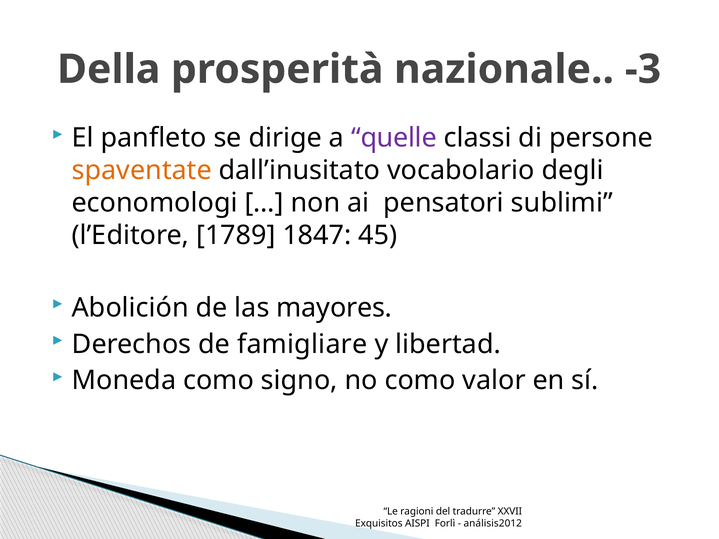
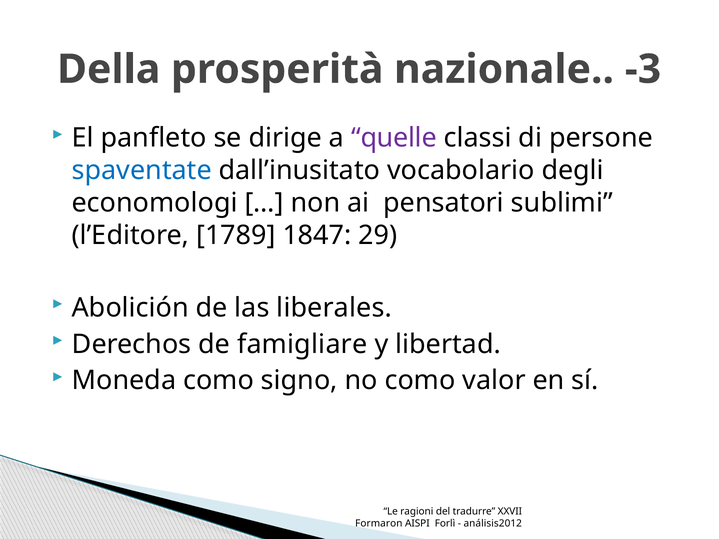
spaventate colour: orange -> blue (142, 171)
45: 45 -> 29 (378, 235)
mayores: mayores -> liberales (334, 308)
Exquisitos: Exquisitos -> Formaron (379, 524)
